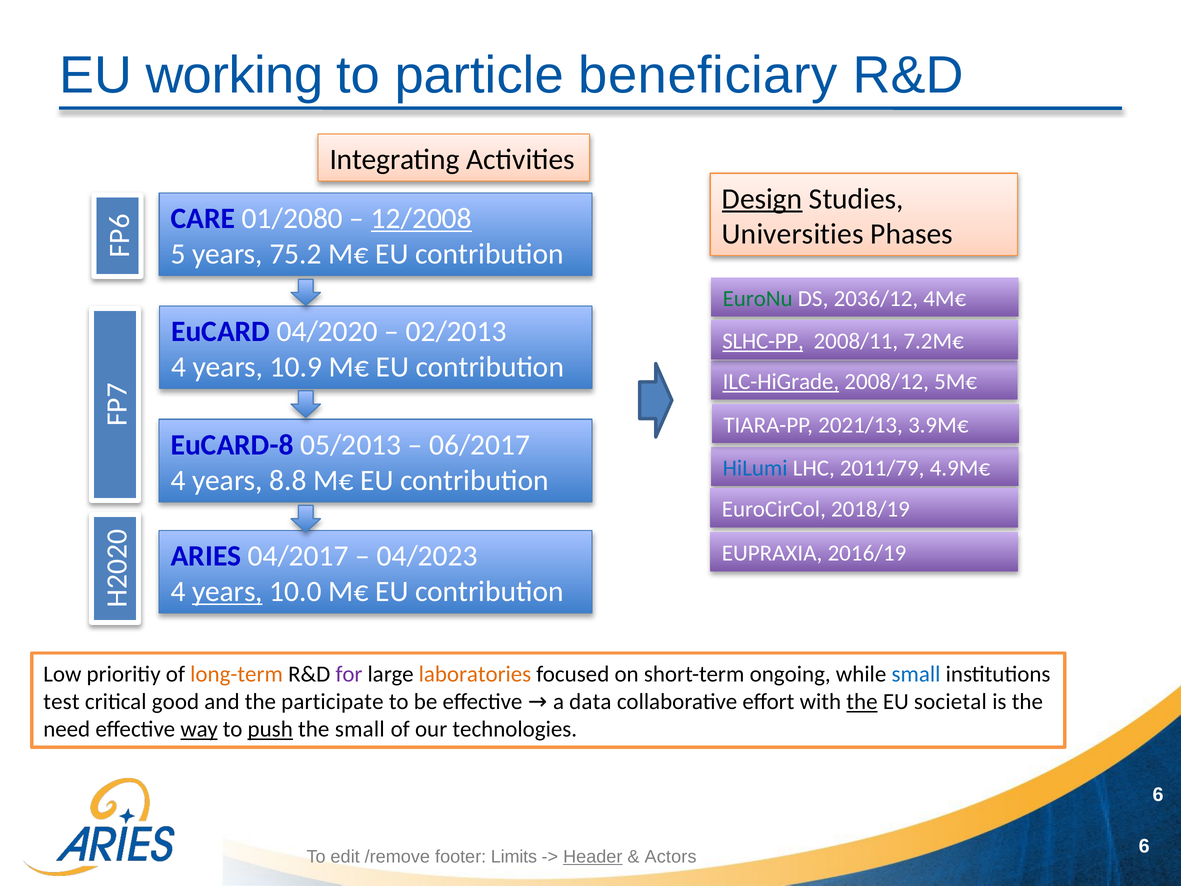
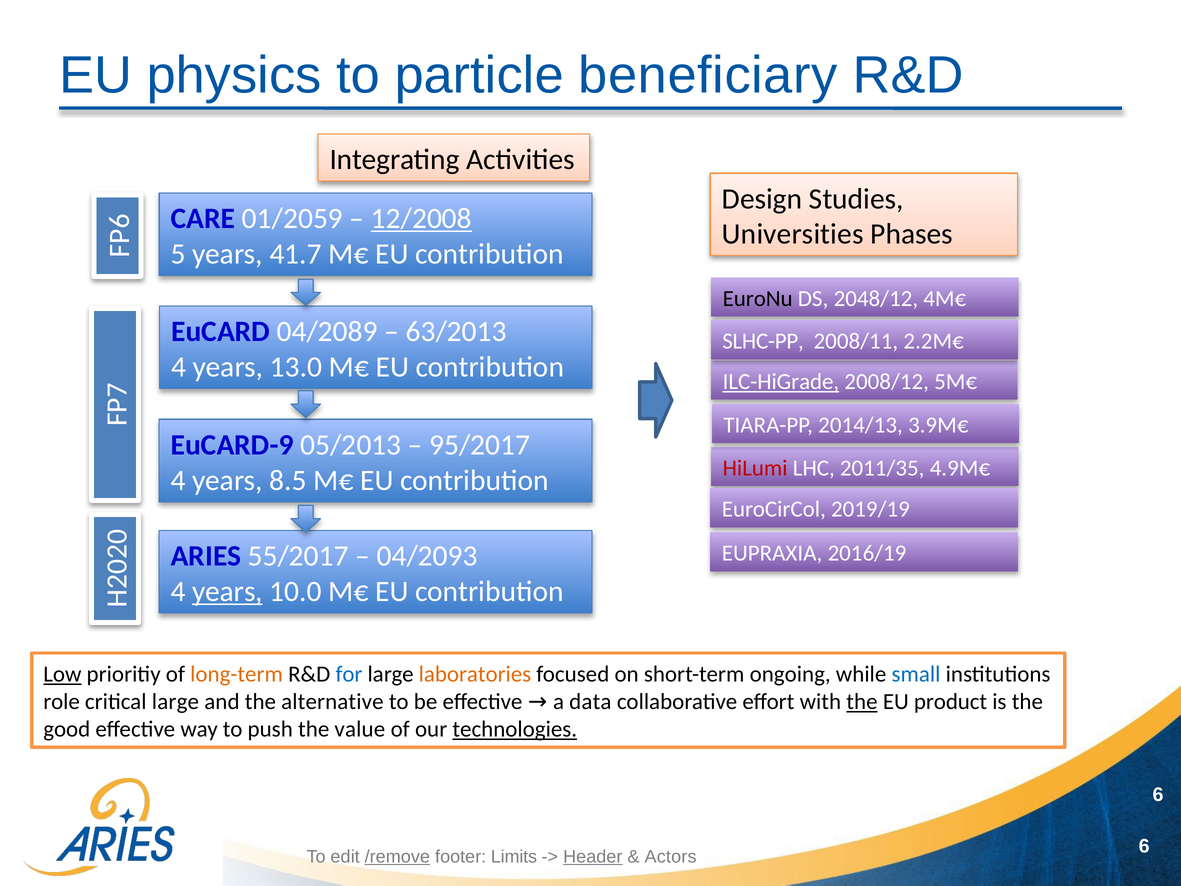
working: working -> physics (234, 75)
Design underline: present -> none (762, 199)
01/2080: 01/2080 -> 01/2059 (292, 218)
75.2: 75.2 -> 41.7 (296, 254)
EuroNu colour: green -> black (758, 299)
2036/12: 2036/12 -> 2048/12 (876, 299)
04/2020: 04/2020 -> 04/2089 (327, 332)
02/2013: 02/2013 -> 63/2013 (456, 332)
SLHC-PP underline: present -> none (763, 341)
7.2M€: 7.2M€ -> 2.2M€ (934, 341)
10.9: 10.9 -> 13.0 (296, 367)
2021/13: 2021/13 -> 2014/13 (861, 425)
EuCARD-8: EuCARD-8 -> EuCARD-9 (232, 445)
06/2017: 06/2017 -> 95/2017 (480, 445)
HiLumi colour: blue -> red (755, 468)
2011/79: 2011/79 -> 2011/35 (882, 468)
8.8: 8.8 -> 8.5 (288, 480)
2018/19: 2018/19 -> 2019/19 (870, 509)
04/2017: 04/2017 -> 55/2017 (298, 556)
04/2023: 04/2023 -> 04/2093 (427, 556)
Low underline: none -> present (62, 674)
for colour: purple -> blue (349, 674)
test: test -> role (62, 702)
critical good: good -> large (175, 702)
participate: participate -> alternative (332, 702)
societal: societal -> product (951, 702)
need: need -> good (67, 729)
way underline: present -> none (199, 729)
push underline: present -> none (270, 729)
the small: small -> value (360, 729)
technologies underline: none -> present (515, 729)
/remove underline: none -> present (397, 857)
